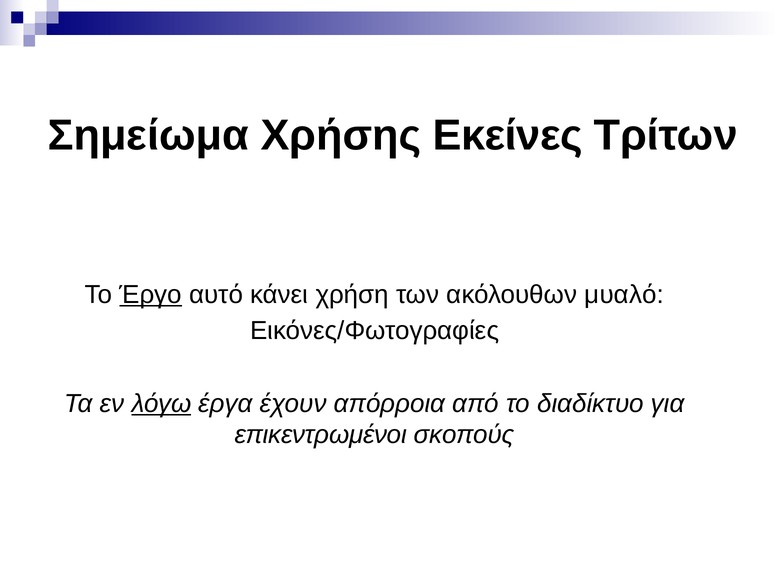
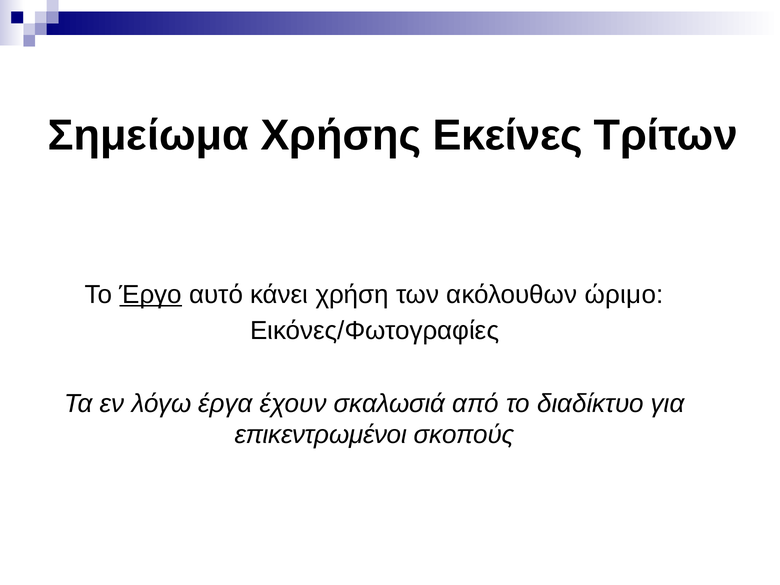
μυαλό: μυαλό -> ώριμο (624, 294)
λόγω underline: present -> none (162, 404)
απόρροια: απόρροια -> σκαλωσιά (390, 404)
